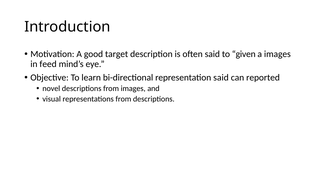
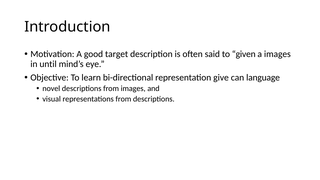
feed: feed -> until (48, 64)
representation said: said -> give (221, 78)
reported: reported -> language (263, 78)
